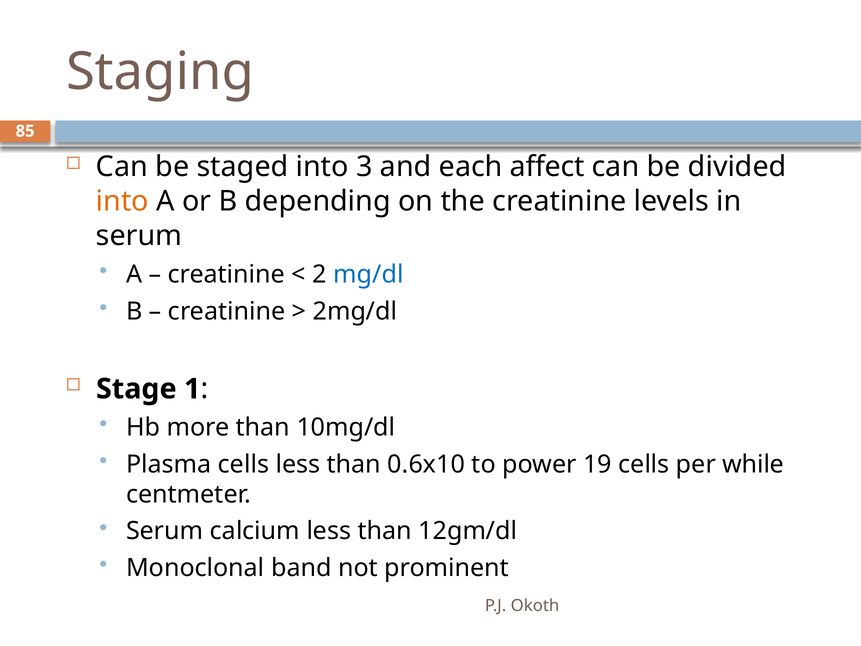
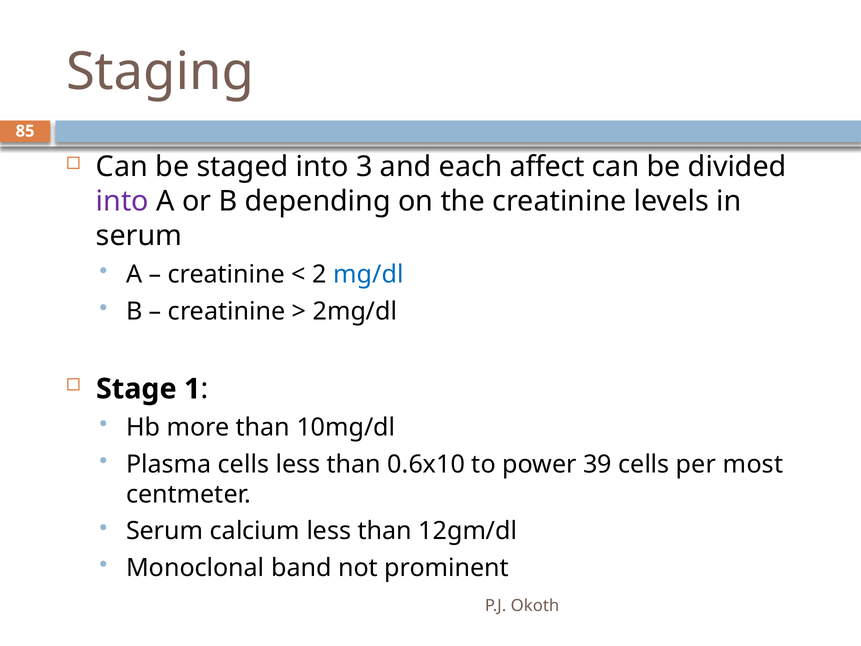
into colour: orange -> purple (122, 201)
19: 19 -> 39 (597, 464)
while: while -> most (753, 464)
